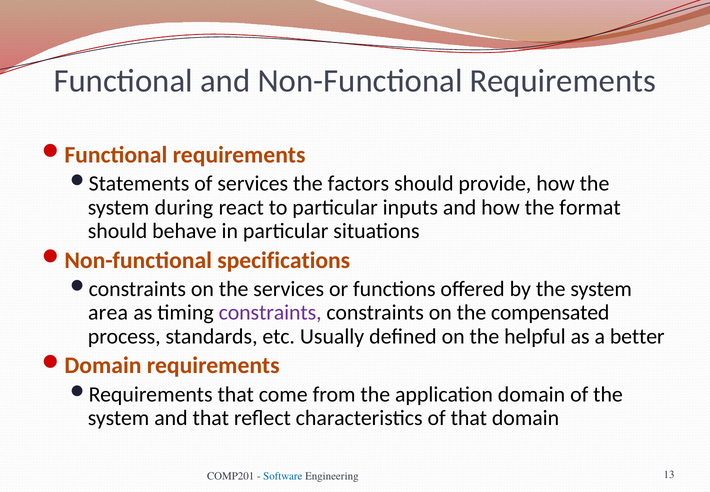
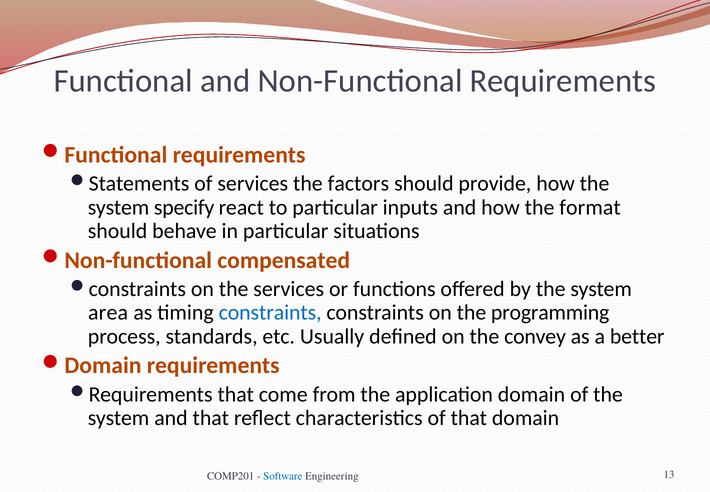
during: during -> specify (184, 207)
specifications: specifications -> compensated (284, 260)
constraints colour: purple -> blue (270, 312)
compensated: compensated -> programming (550, 312)
helpful: helpful -> convey (535, 336)
